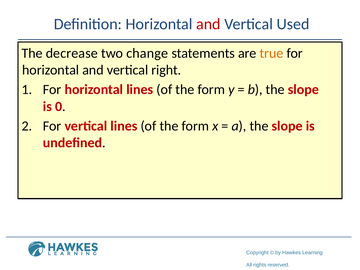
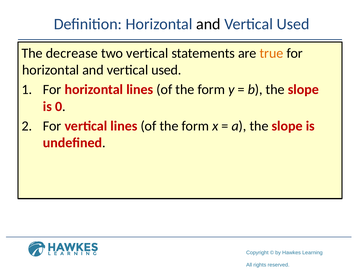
and colour: red -> black (208, 24)
two change: change -> vertical (147, 53)
right: right -> used (166, 70)
